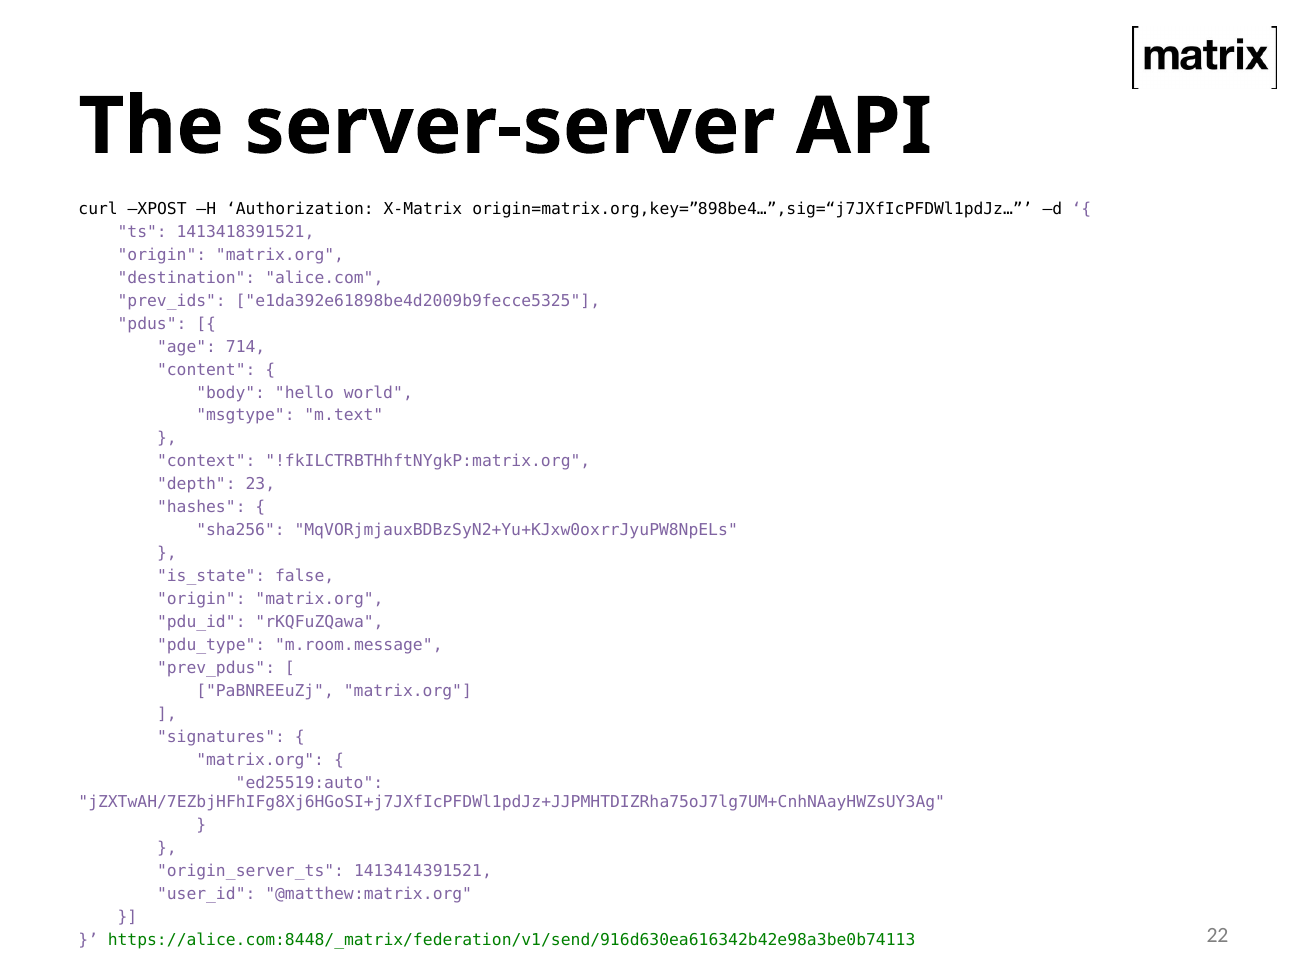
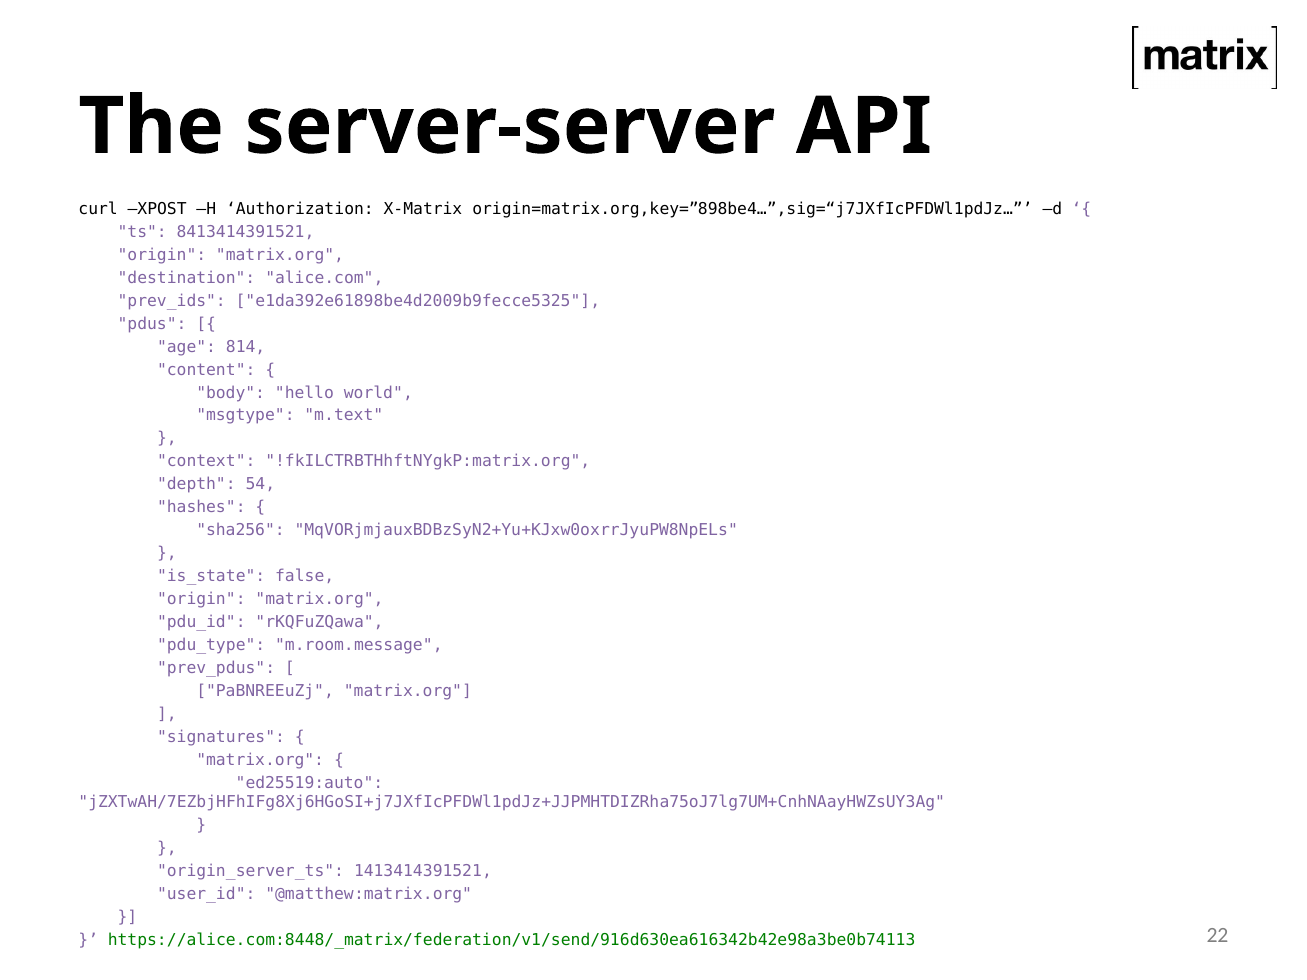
1413418391521: 1413418391521 -> 8413414391521 (245, 232)
714: 714 -> 814 (246, 347)
23: 23 -> 54 (260, 485)
